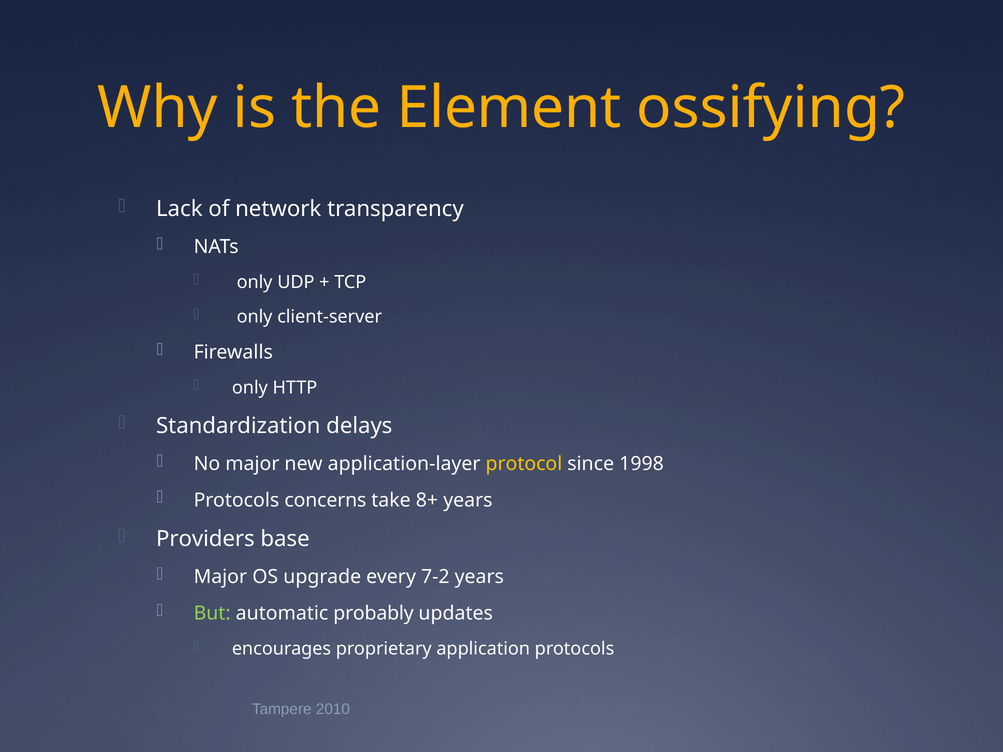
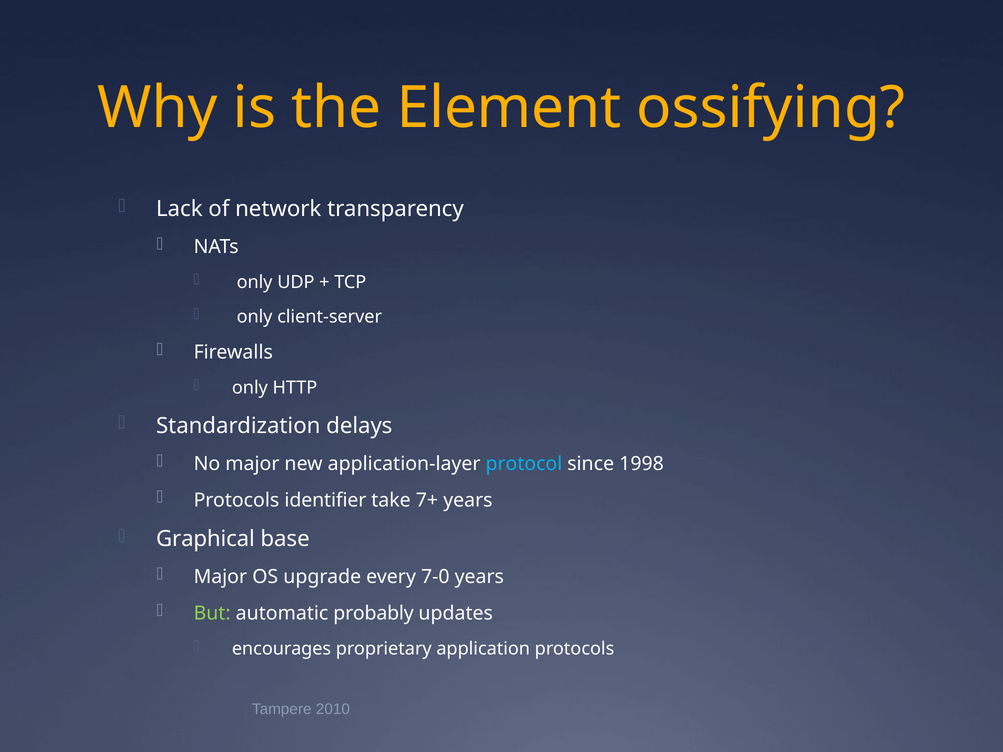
protocol colour: yellow -> light blue (524, 464)
concerns: concerns -> identifier (325, 500)
8+: 8+ -> 7+ (427, 500)
Providers: Providers -> Graphical (205, 539)
7-2: 7-2 -> 7-0 (435, 577)
